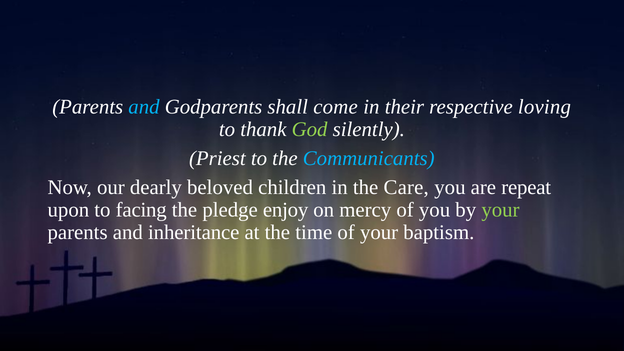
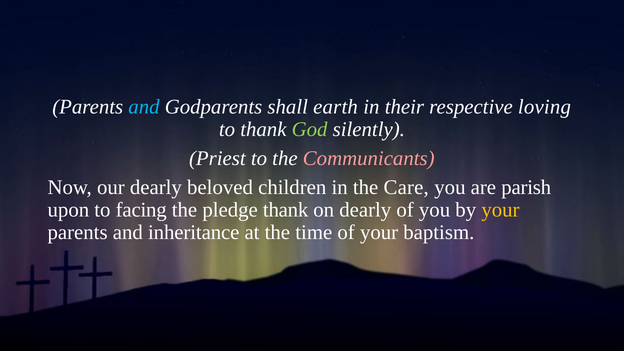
come: come -> earth (336, 107)
Communicants colour: light blue -> pink (369, 158)
repeat: repeat -> parish (526, 187)
pledge enjoy: enjoy -> thank (286, 210)
on mercy: mercy -> dearly (365, 210)
your colour: light green -> yellow (500, 210)
